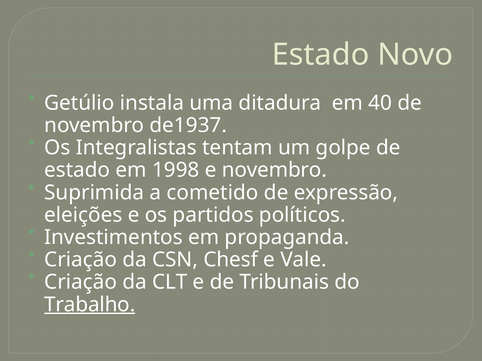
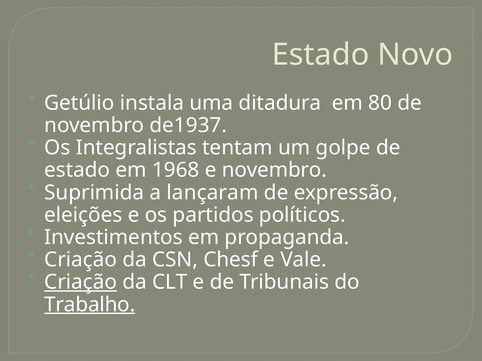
40: 40 -> 80 (380, 103)
1998: 1998 -> 1968 (176, 170)
cometido: cometido -> lançaram (212, 193)
Criação underline: none -> present (81, 283)
